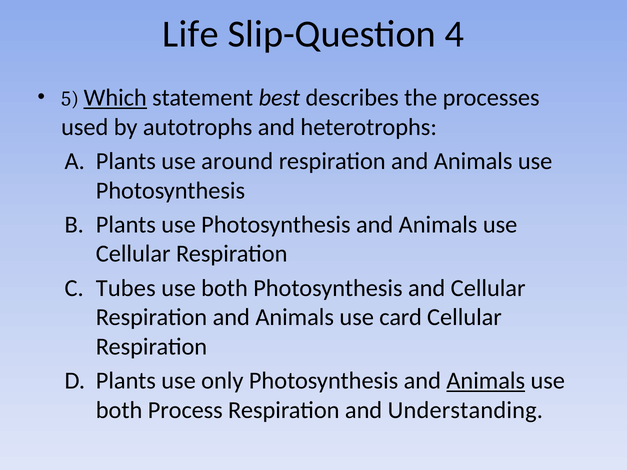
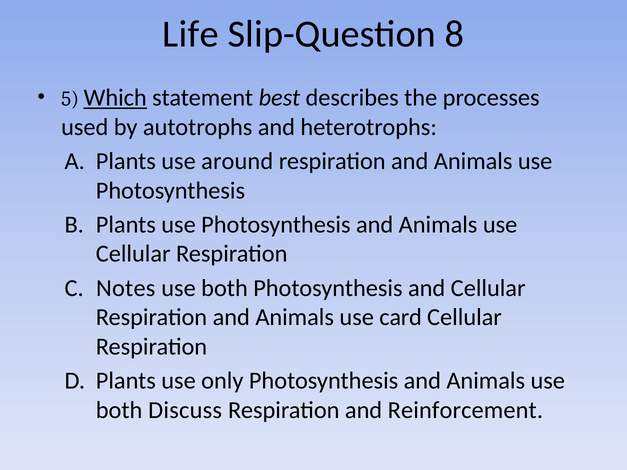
4: 4 -> 8 (454, 34)
Tubes: Tubes -> Notes (126, 288)
Animals underline: present -> none (486, 381)
Process: Process -> Discuss (185, 410)
Understanding: Understanding -> Reinforcement (465, 410)
